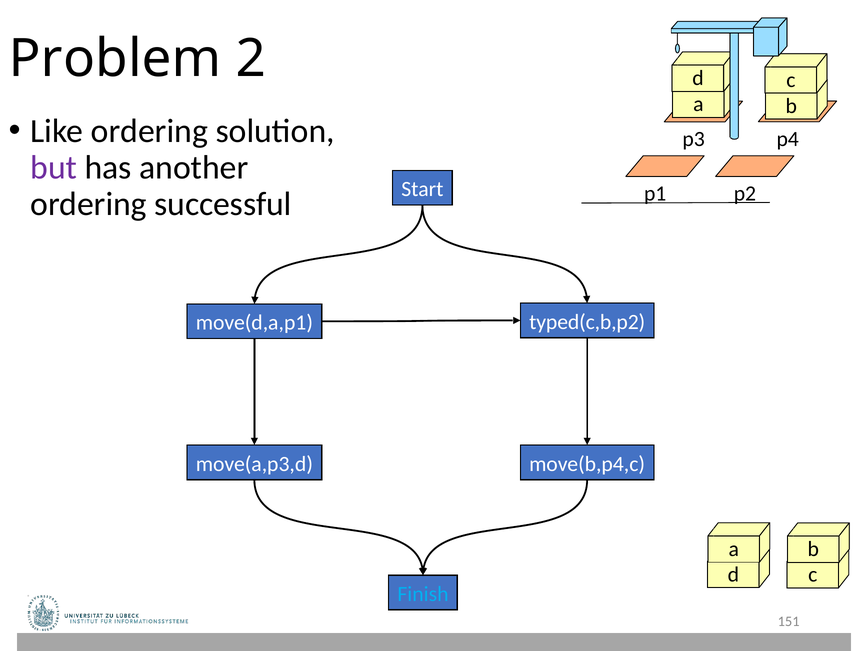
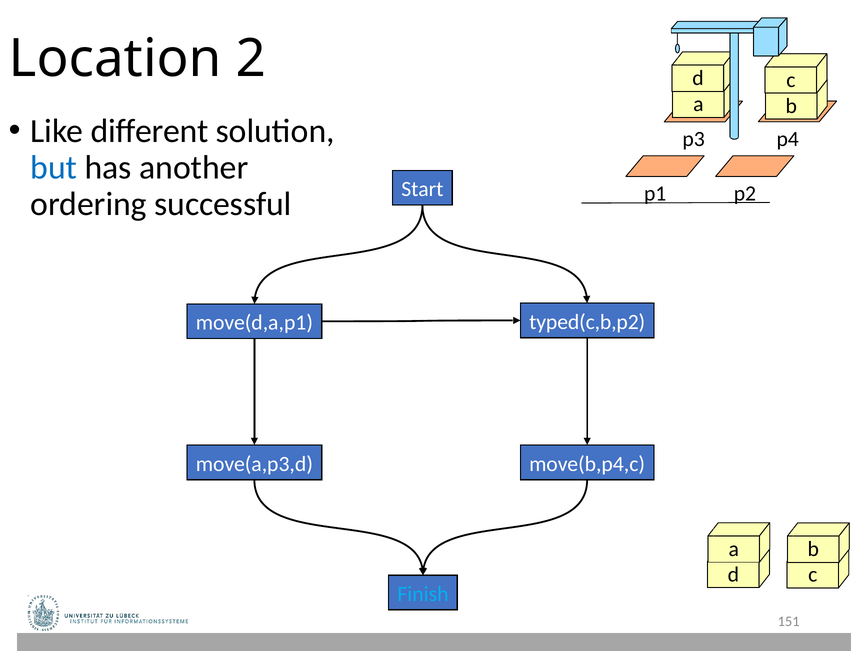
Problem: Problem -> Location (115, 59)
Like ordering: ordering -> different (150, 131)
but colour: purple -> blue (54, 168)
